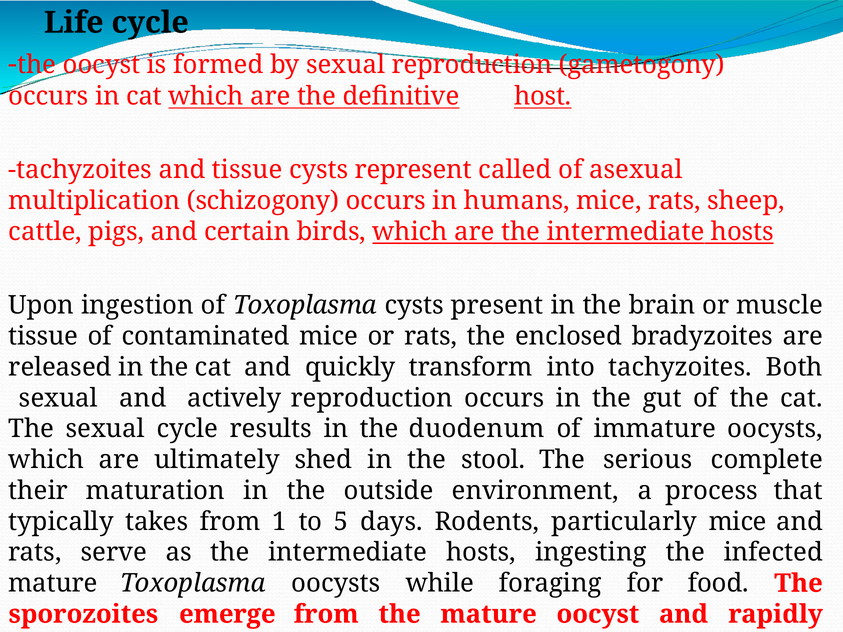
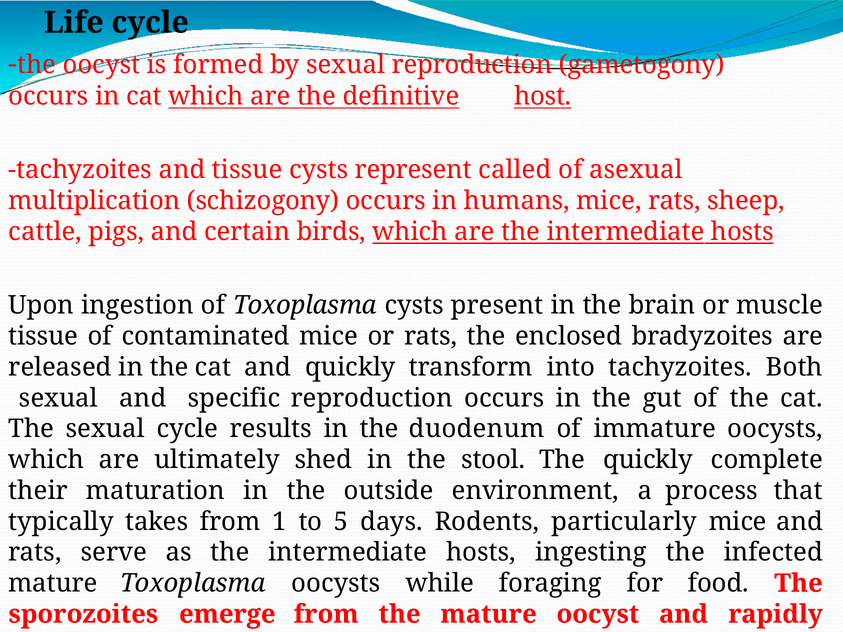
and actively: actively -> specific (234, 398)
The serious: serious -> quickly (648, 460)
